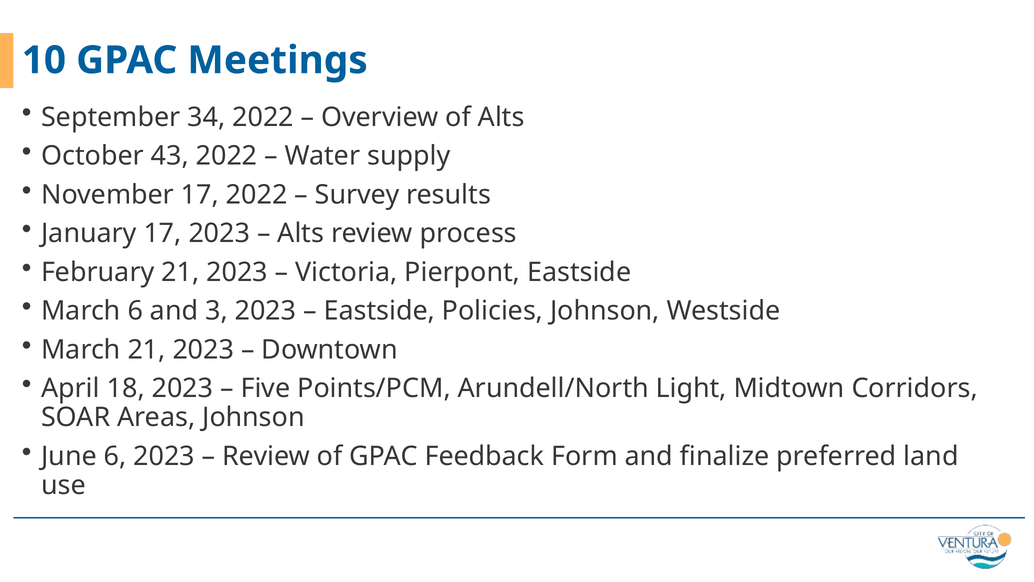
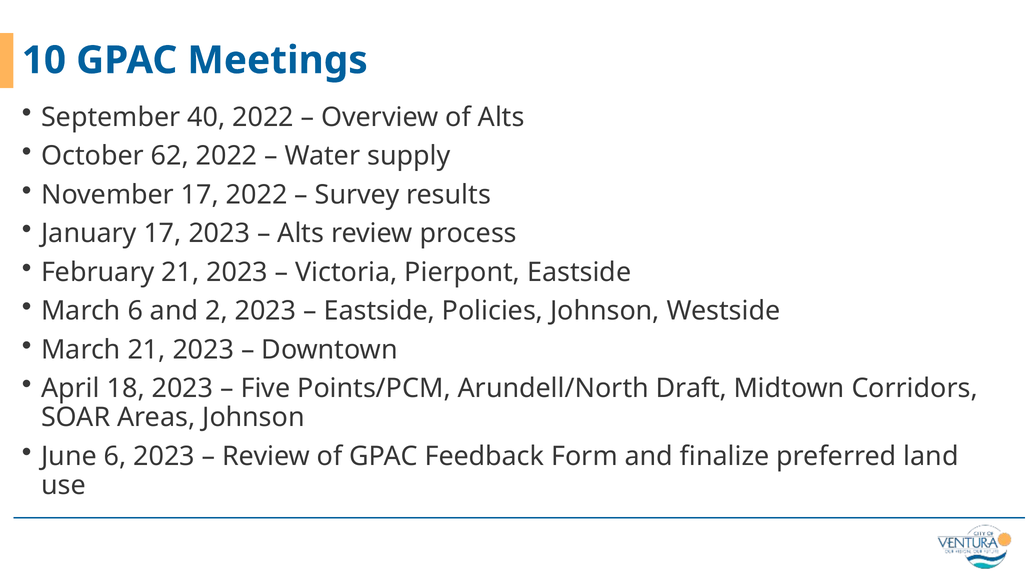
34: 34 -> 40 (206, 117)
43: 43 -> 62 (170, 156)
3: 3 -> 2 (216, 311)
Light: Light -> Draft (691, 388)
